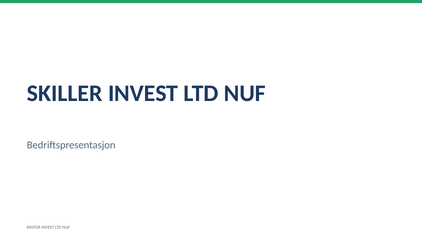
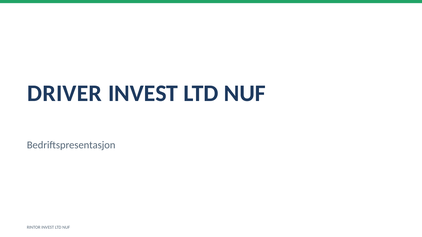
SKILLER: SKILLER -> DRIVER (65, 94)
